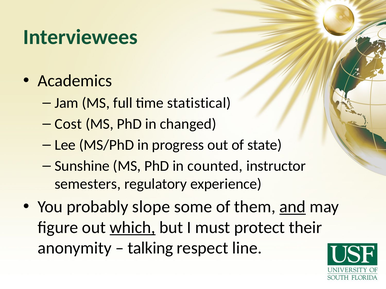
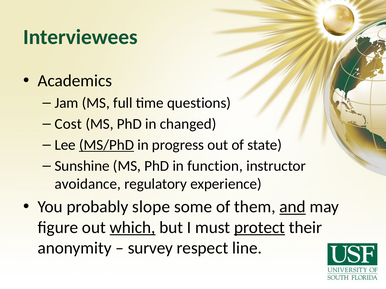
statistical: statistical -> questions (199, 103)
MS/PhD underline: none -> present (107, 145)
counted: counted -> function (215, 166)
semesters: semesters -> avoidance (88, 184)
protect underline: none -> present (260, 228)
talking: talking -> survey (150, 248)
